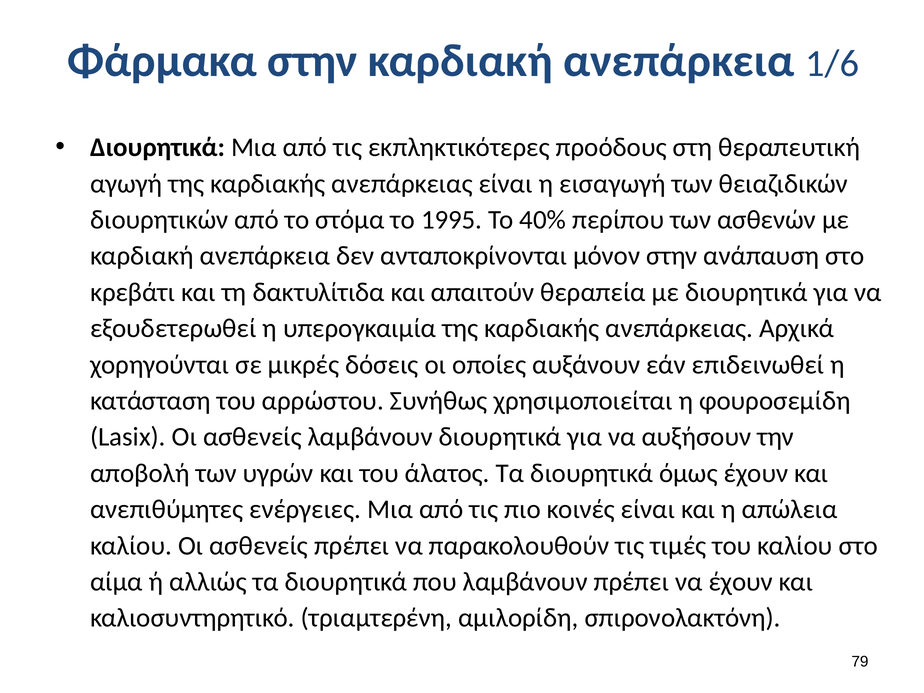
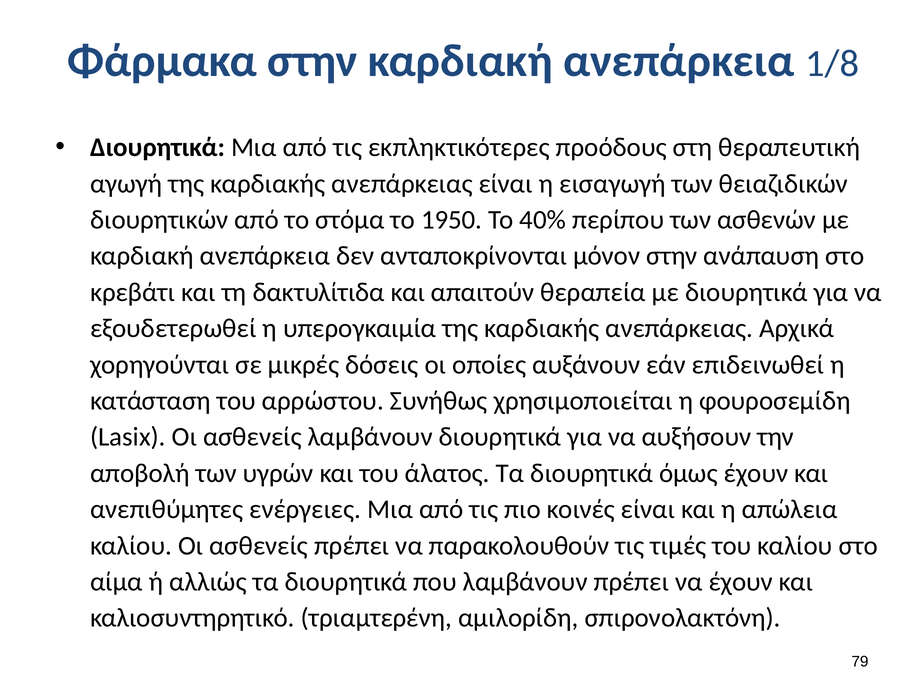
1/6: 1/6 -> 1/8 (832, 63)
1995: 1995 -> 1950 (452, 220)
